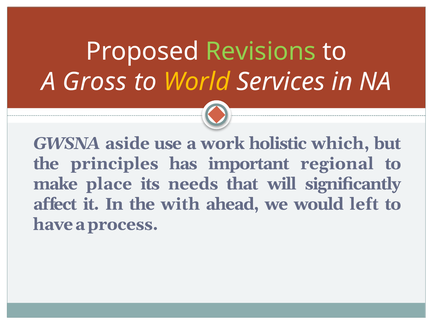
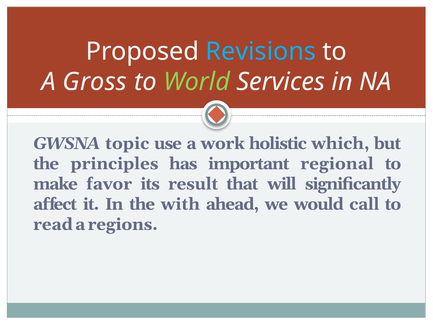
Revisions colour: light green -> light blue (261, 52)
World colour: yellow -> light green (197, 82)
aside: aside -> topic (127, 143)
place: place -> favor (109, 184)
needs: needs -> result (193, 184)
left: left -> call (364, 204)
have: have -> read (53, 224)
process: process -> regions (123, 224)
